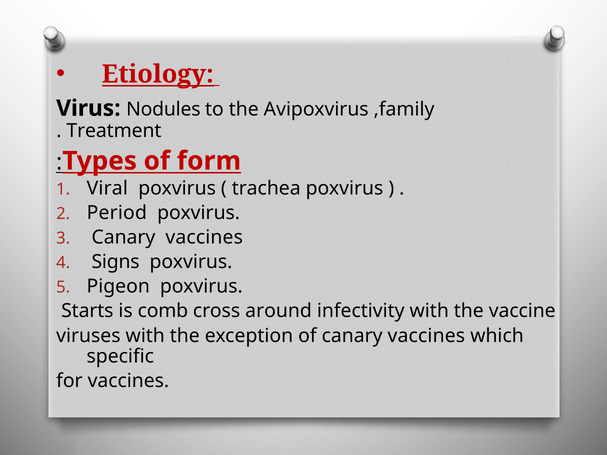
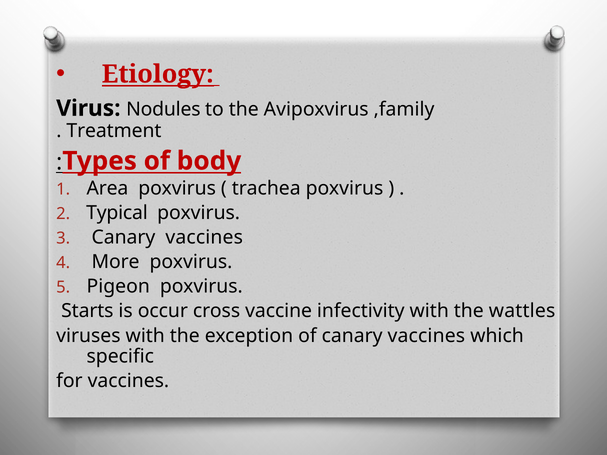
form: form -> body (209, 161)
Viral: Viral -> Area (107, 188)
Period: Period -> Typical (117, 213)
Signs: Signs -> More (116, 262)
comb: comb -> occur (163, 311)
around: around -> vaccine (279, 311)
vaccine: vaccine -> wattles (522, 311)
